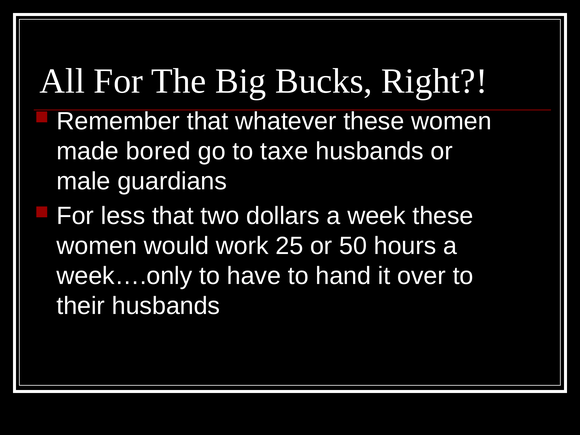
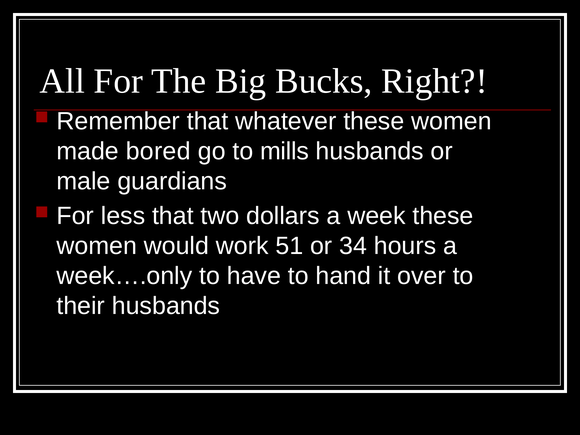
taxe: taxe -> mills (285, 151)
25: 25 -> 51 (289, 246)
50: 50 -> 34 (353, 246)
